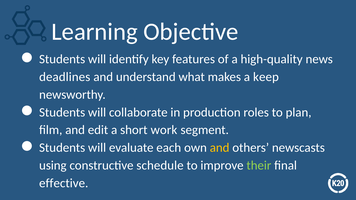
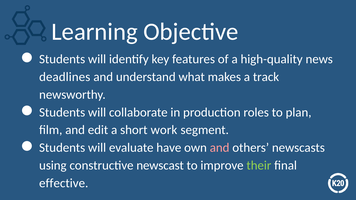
keep: keep -> track (266, 77)
each: each -> have (169, 148)
and colour: yellow -> pink (220, 148)
schedule: schedule -> newscast (160, 166)
